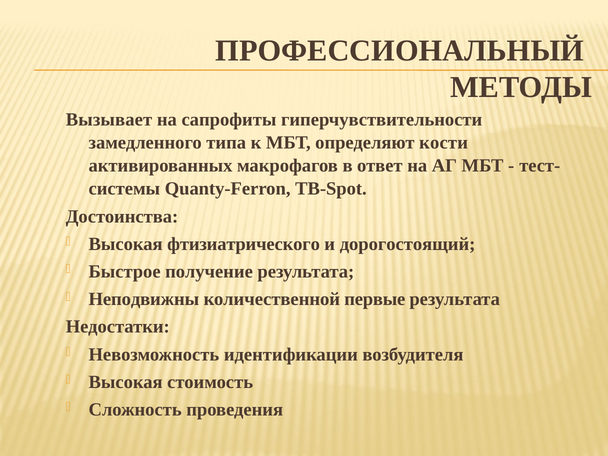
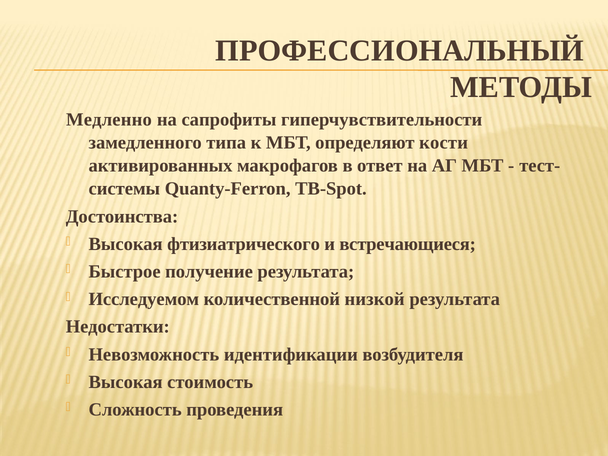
Вызывает: Вызывает -> Медленно (109, 120)
дорогостоящий: дорогостоящий -> встречающиеся (408, 244)
Неподвижны: Неподвижны -> Исследуемом (144, 299)
первые: первые -> низкой (375, 299)
